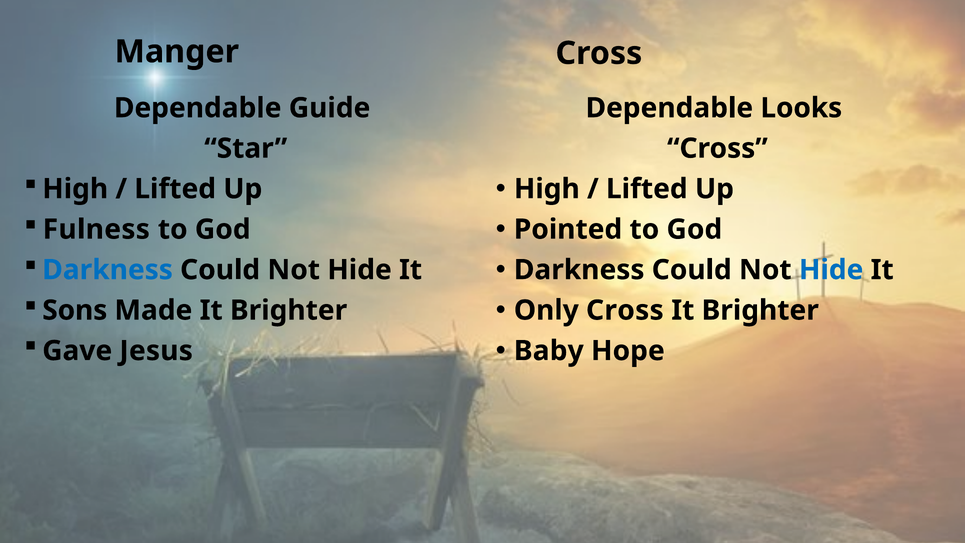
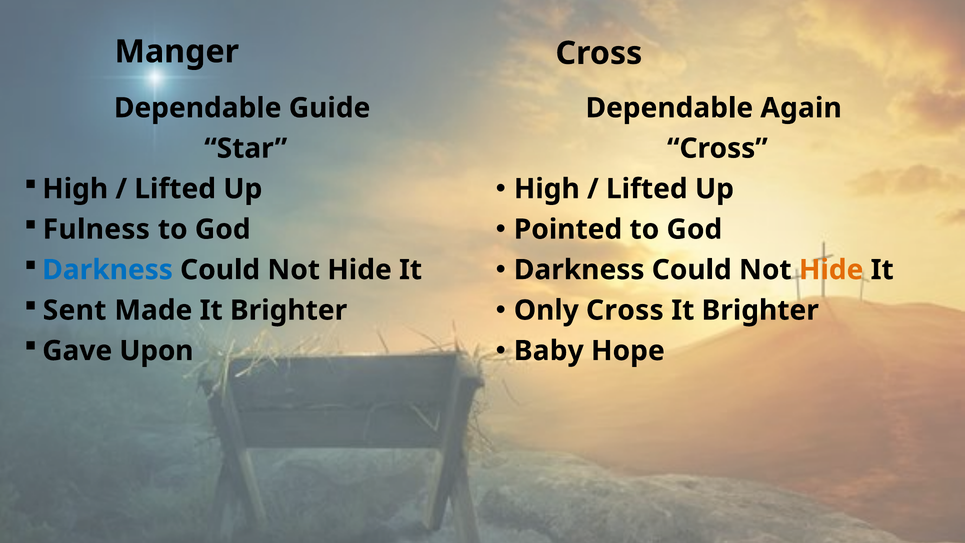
Looks: Looks -> Again (801, 108)
Hide colour: blue -> orange (831, 270)
Sons: Sons -> Sent (75, 310)
Jesus: Jesus -> Upon (156, 351)
